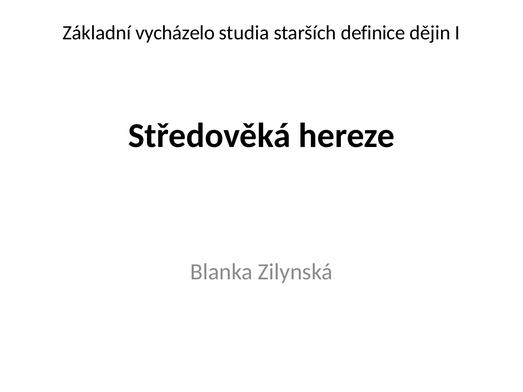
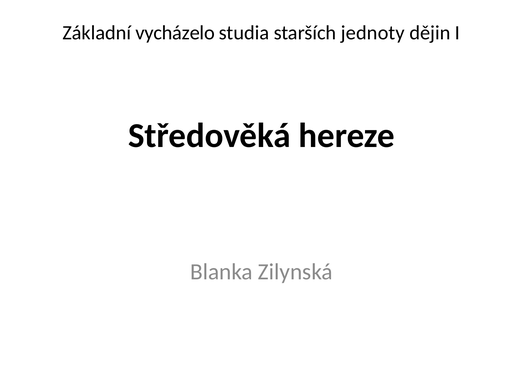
definice: definice -> jednoty (373, 33)
